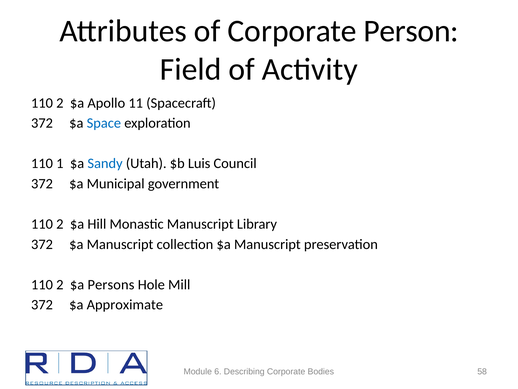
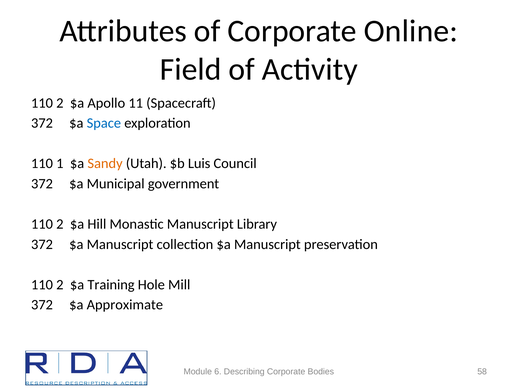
Person: Person -> Online (411, 31)
Sandy colour: blue -> orange (105, 163)
Persons: Persons -> Training (111, 284)
